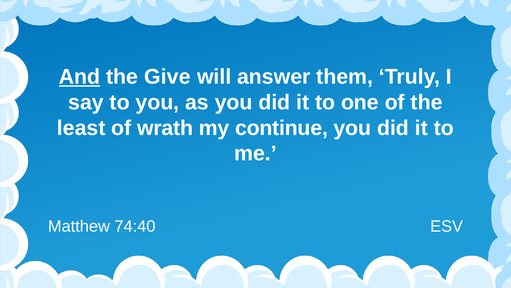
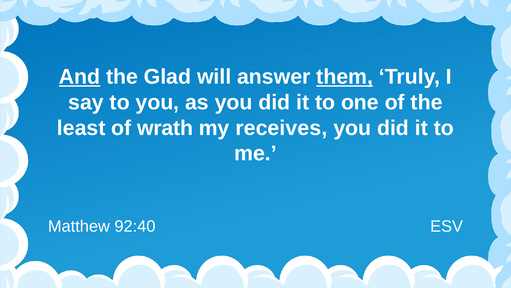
Give: Give -> Glad (168, 77)
them underline: none -> present (345, 77)
continue: continue -> receives (281, 128)
74:40: 74:40 -> 92:40 (135, 226)
